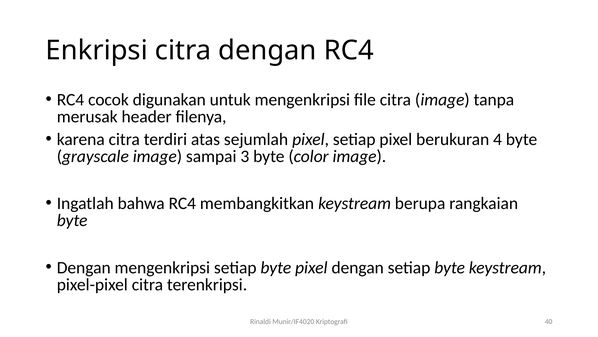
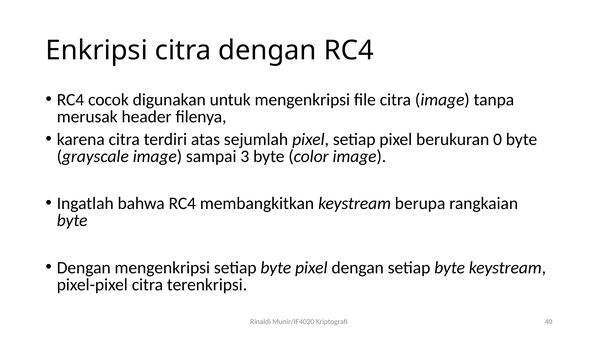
4: 4 -> 0 (498, 139)
